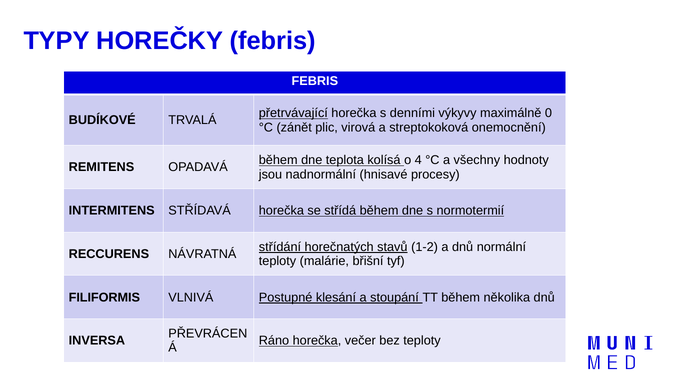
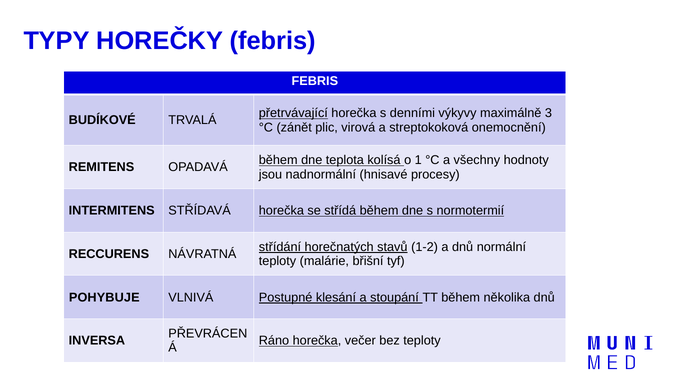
0: 0 -> 3 (548, 113)
4: 4 -> 1 (418, 160)
FILIFORMIS: FILIFORMIS -> POHYBUJE (104, 297)
